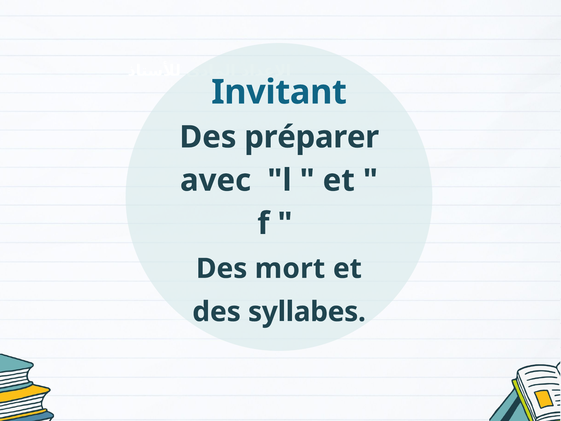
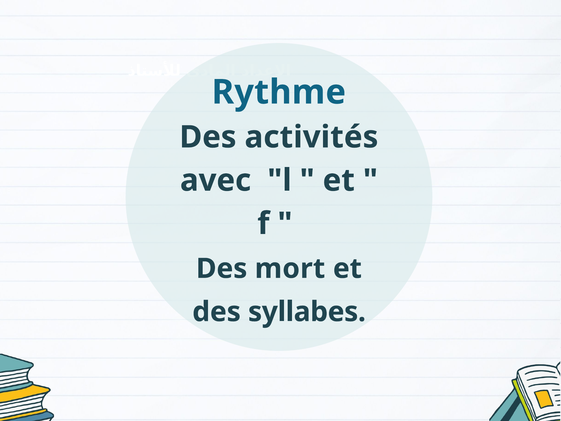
Invitant: Invitant -> Rythme (279, 92)
préparer: préparer -> activités (311, 137)
